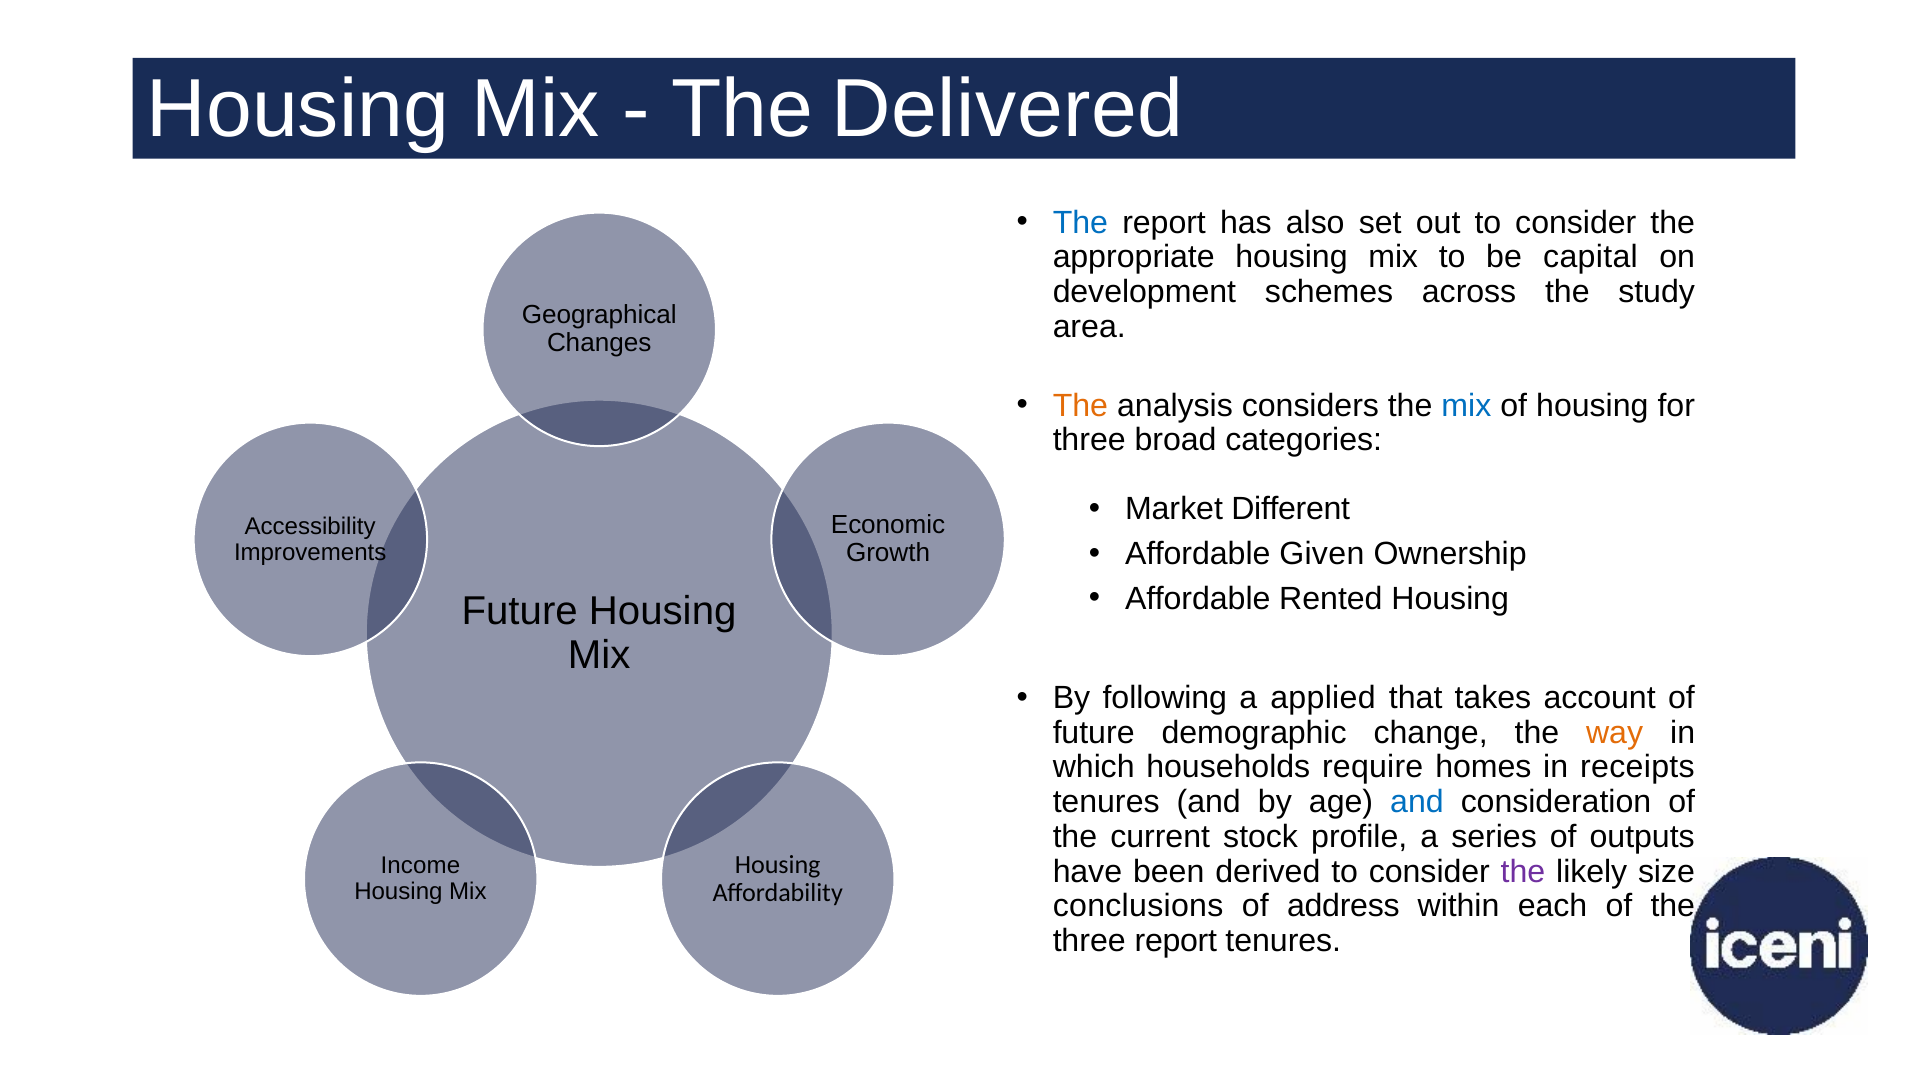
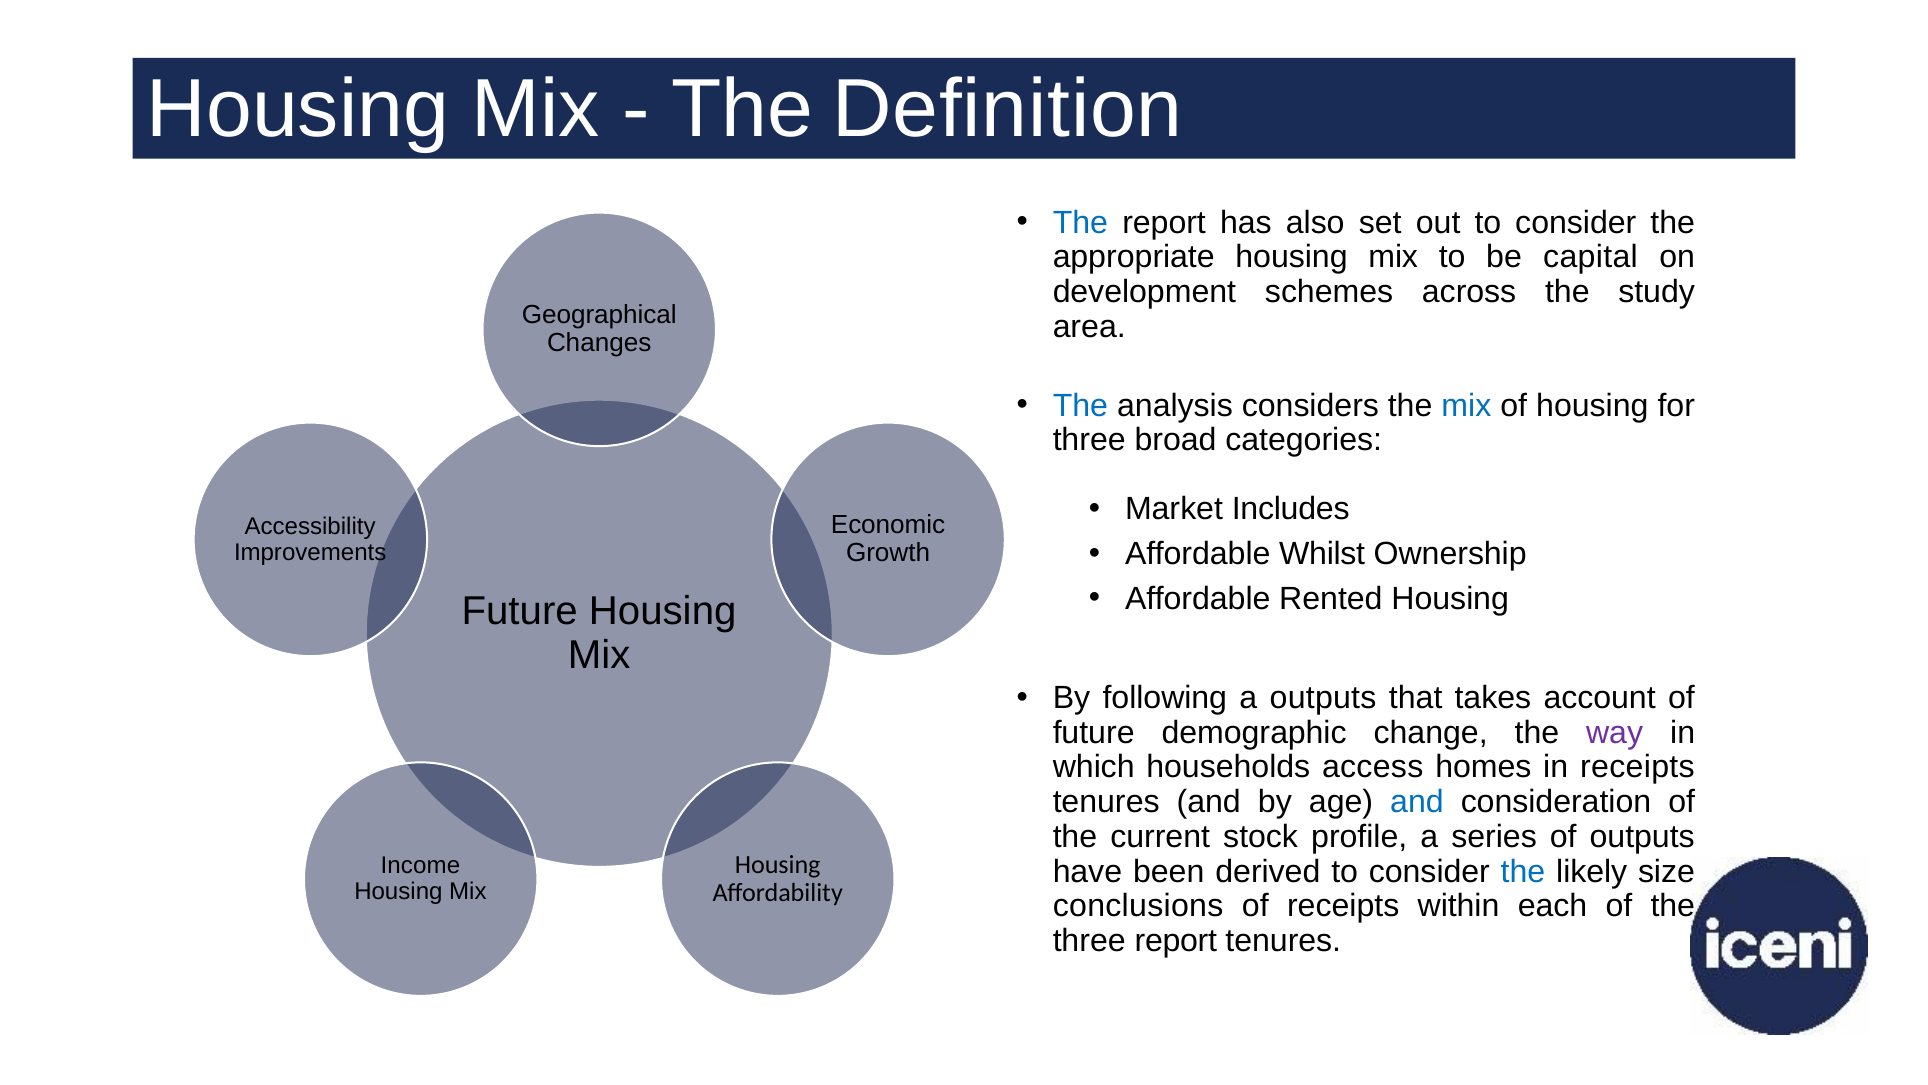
Delivered: Delivered -> Definition (1007, 109)
The colour: orange -> blue (1080, 405)
Different: Different -> Includes (1291, 509)
Given: Given -> Whilst (1322, 554)
a applied: applied -> outputs (1323, 698)
way colour: orange -> purple (1615, 732)
require: require -> access (1373, 767)
the colour: purple -> blue (1523, 871)
of address: address -> receipts (1343, 906)
